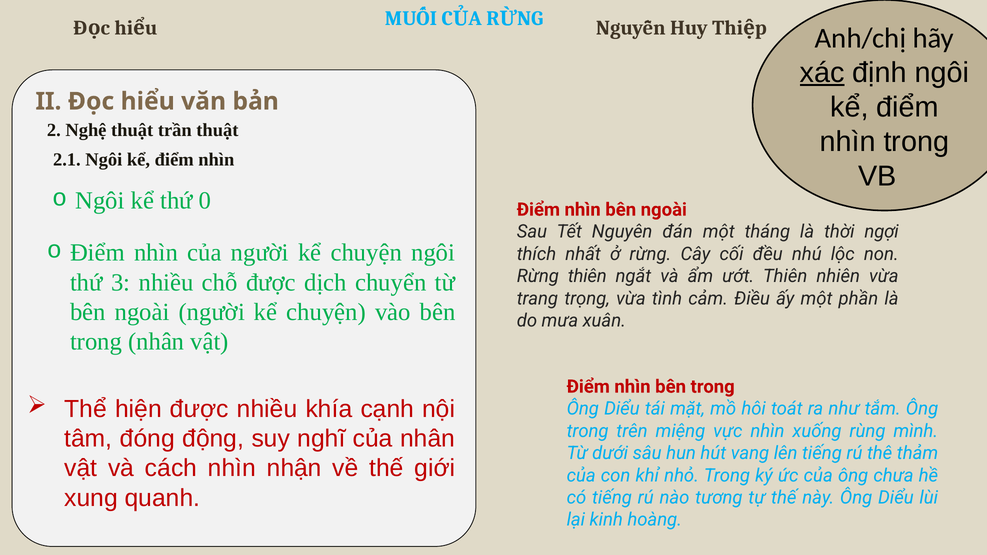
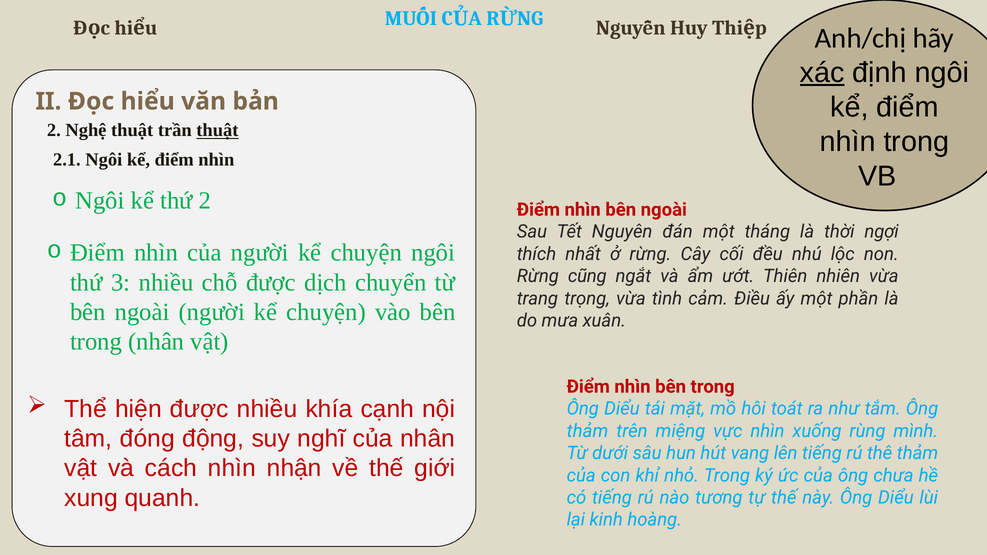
thuật underline: none -> present (217, 130)
thứ 0: 0 -> 2 (205, 201)
Rừng thiên: thiên -> cũng (587, 276)
trong: trong -> thảm (587, 431)
